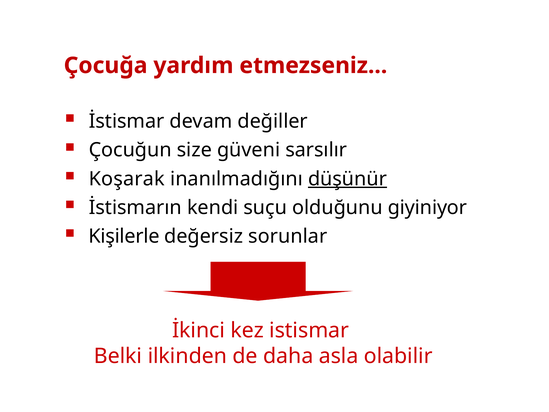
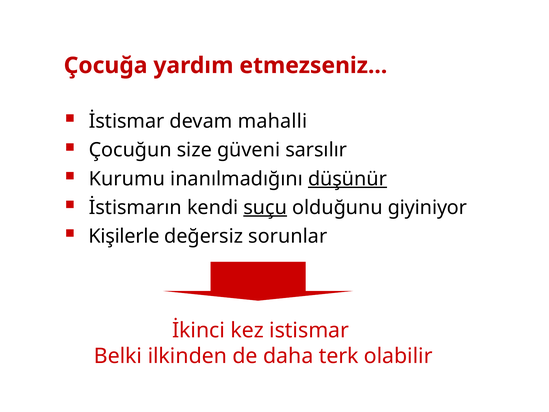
değiller: değiller -> mahalli (273, 121)
Koşarak: Koşarak -> Kurumu (127, 179)
suçu underline: none -> present (265, 207)
asla: asla -> terk (339, 356)
